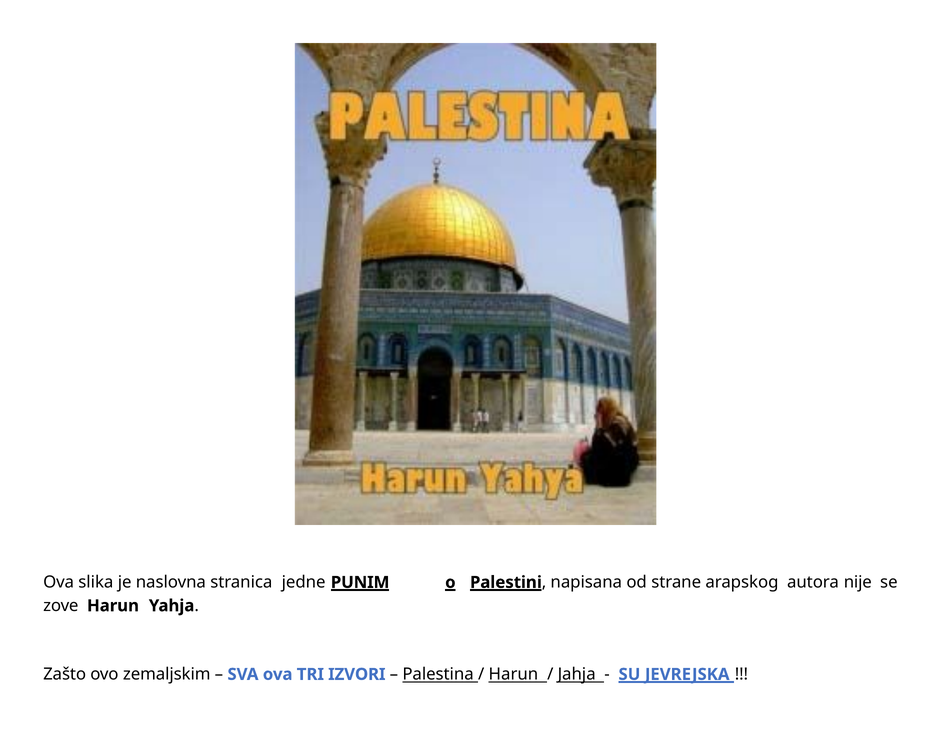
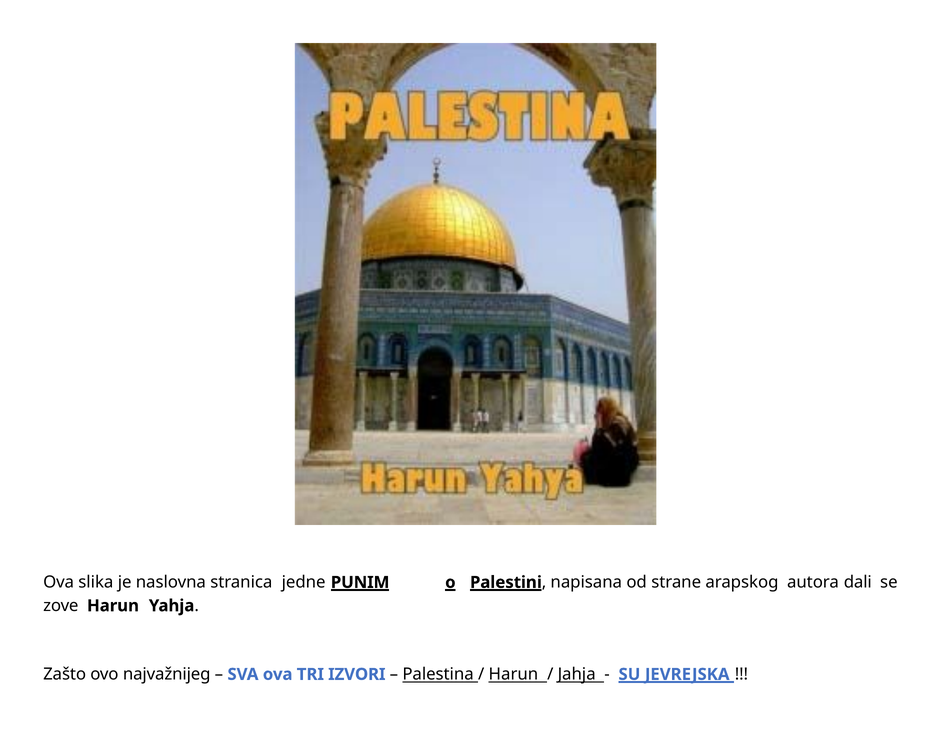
nije: nije -> dali (858, 583)
zemaljskim: zemaljskim -> najvažnijeg (167, 675)
